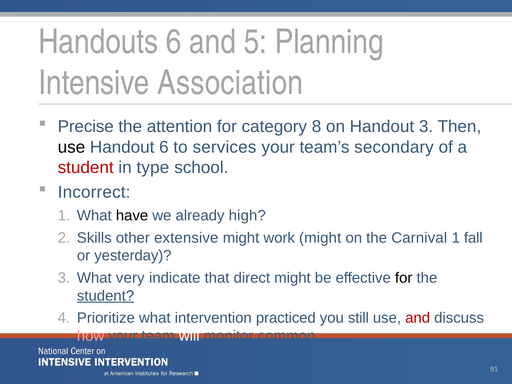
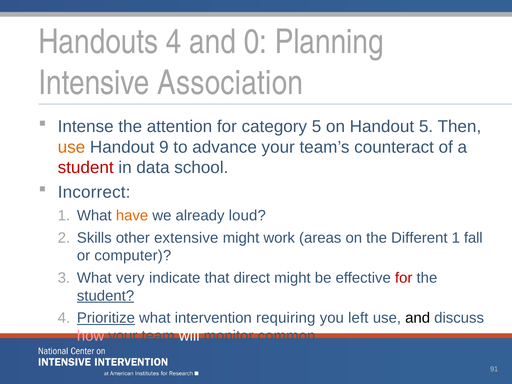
Handouts 6: 6 -> 4 (174, 42)
5: 5 -> 0 (255, 42)
Precise: Precise -> Intense (86, 127)
category 8: 8 -> 5 (317, 127)
Handout 3: 3 -> 5 (426, 127)
use colour: black -> orange (71, 147)
Handout 6: 6 -> 9 (164, 147)
services: services -> advance (225, 147)
secondary: secondary -> counteract (394, 147)
type: type -> data (153, 168)
have colour: black -> orange (132, 216)
high: high -> loud (247, 216)
work might: might -> areas (320, 238)
Carnival: Carnival -> Different (419, 238)
yesterday: yesterday -> computer (133, 256)
for colour: black -> red (404, 278)
Prioritize underline: none -> present (106, 318)
practiced: practiced -> requiring (286, 318)
still: still -> left (358, 318)
and colour: red -> black (418, 318)
